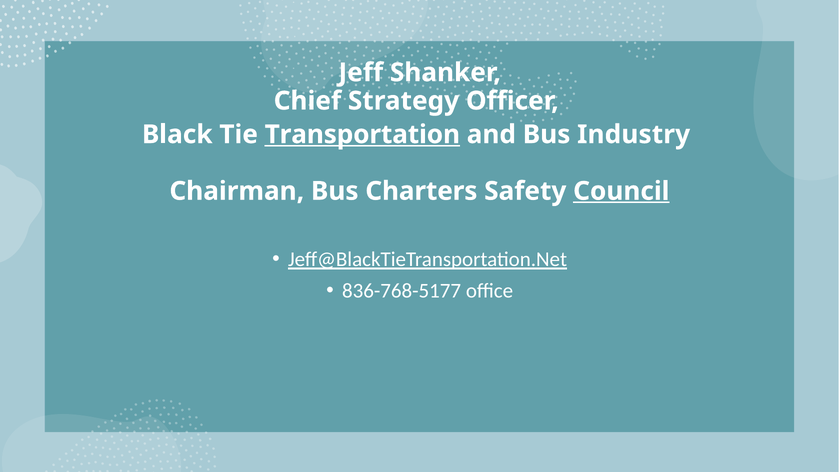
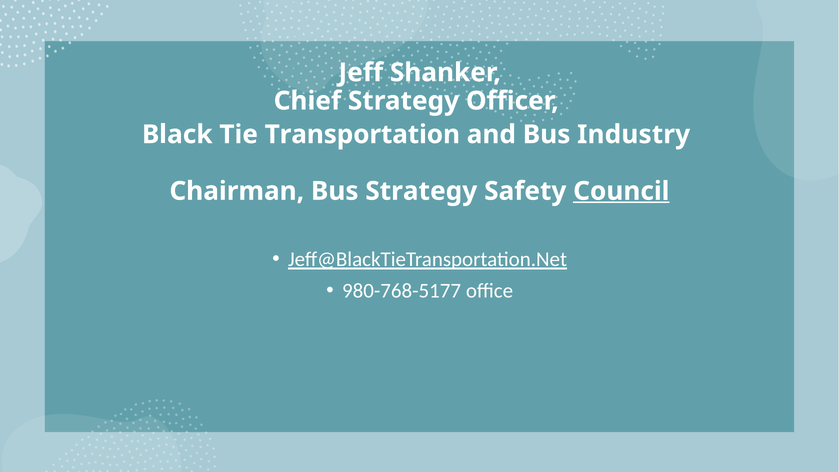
Transportation underline: present -> none (362, 134)
Bus Charters: Charters -> Strategy (421, 191)
836-768-5177: 836-768-5177 -> 980-768-5177 (402, 291)
